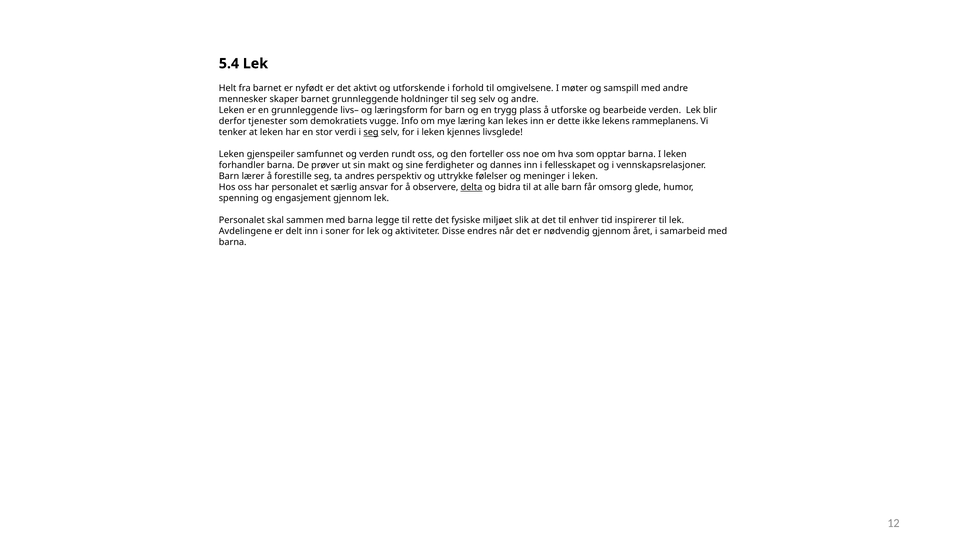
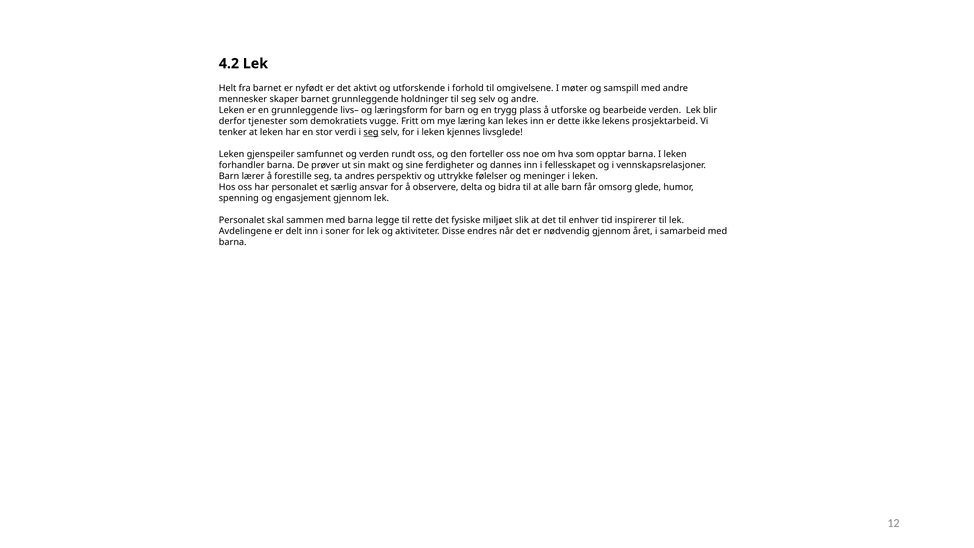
5.4: 5.4 -> 4.2 (229, 64)
Info: Info -> Fritt (410, 121)
rammeplanens: rammeplanens -> prosjektarbeid (665, 121)
delta underline: present -> none (471, 187)
